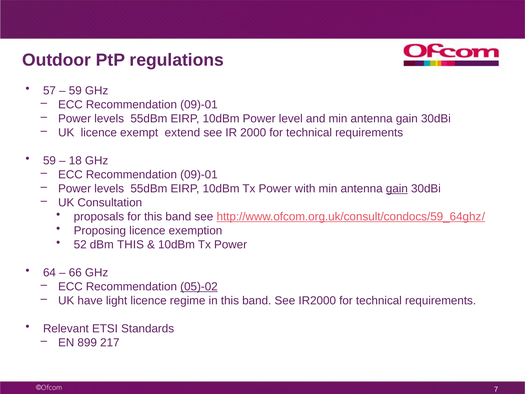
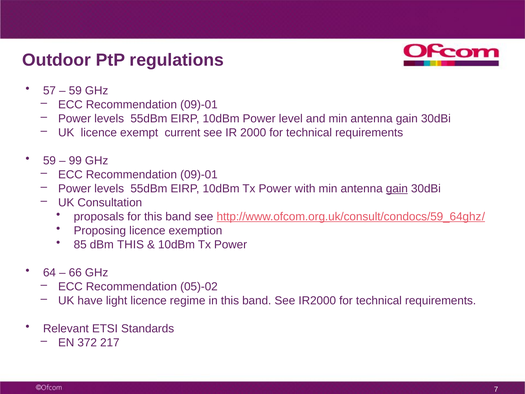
extend: extend -> current (182, 132)
18: 18 -> 99 (75, 160)
52: 52 -> 85 (80, 244)
05)-02 underline: present -> none (199, 286)
899: 899 -> 372 (87, 342)
